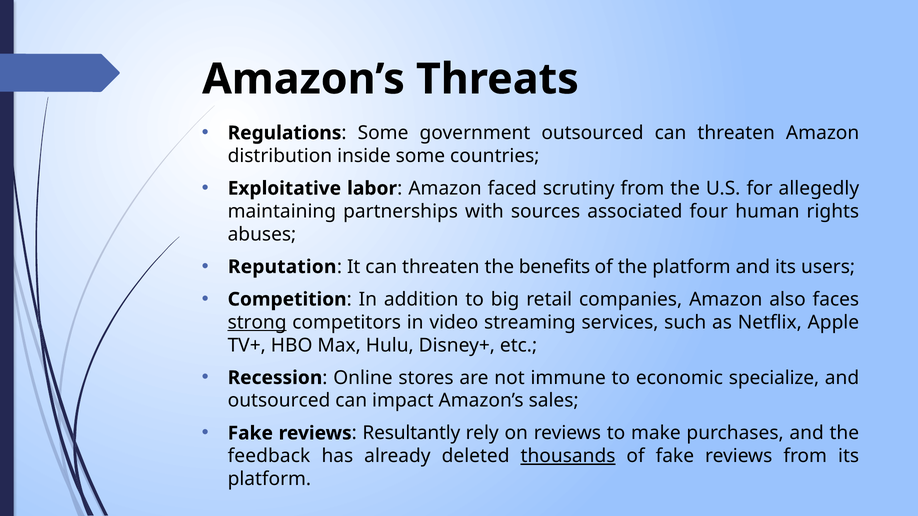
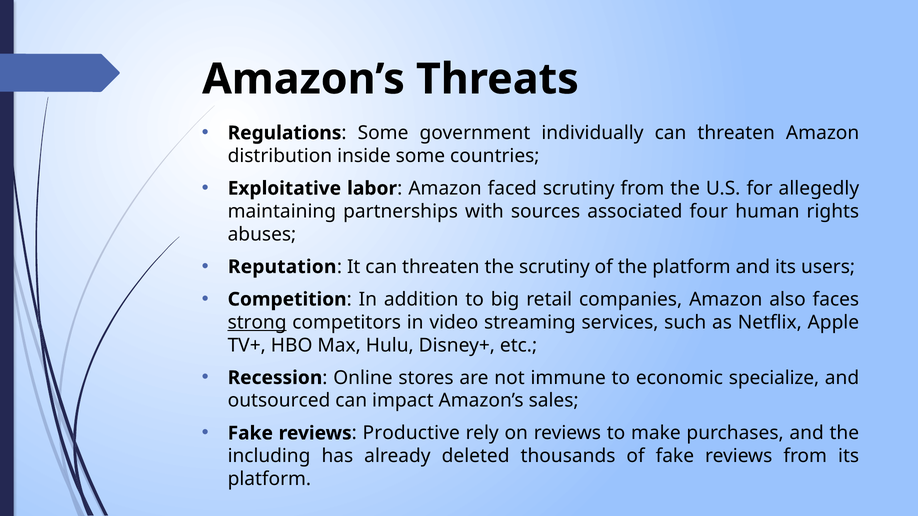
government outsourced: outsourced -> individually (592, 133)
the benefits: benefits -> scrutiny (554, 267)
Resultantly: Resultantly -> Productive (411, 433)
feedback: feedback -> including (269, 456)
thousands underline: present -> none (568, 456)
